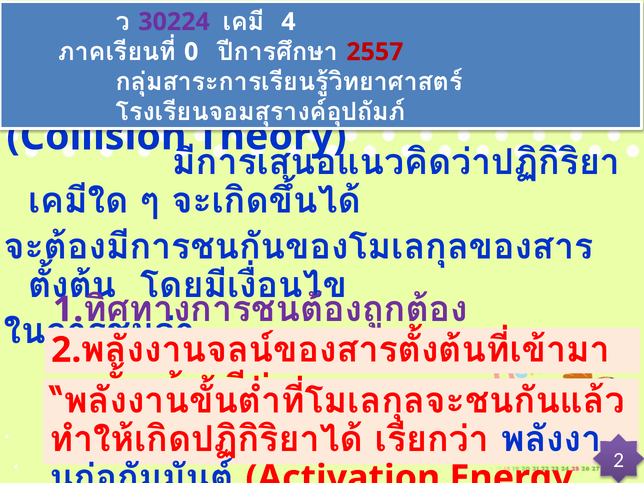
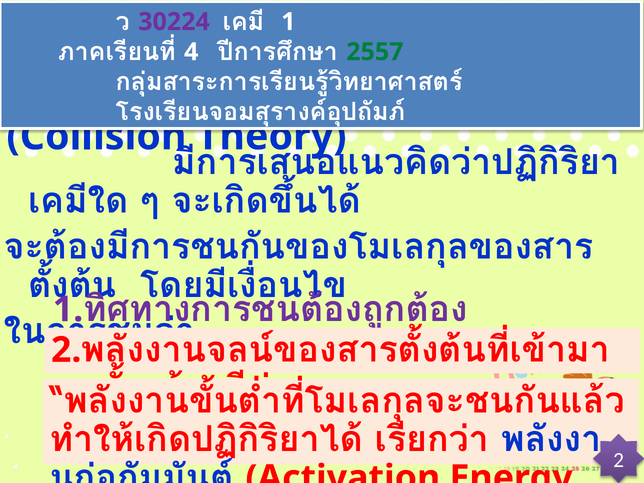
4: 4 -> 1 (288, 22)
0: 0 -> 4 (191, 52)
2557 colour: red -> green (375, 52)
